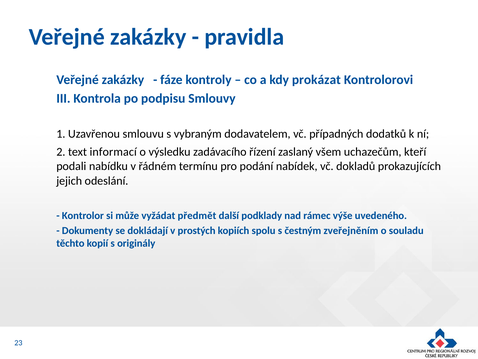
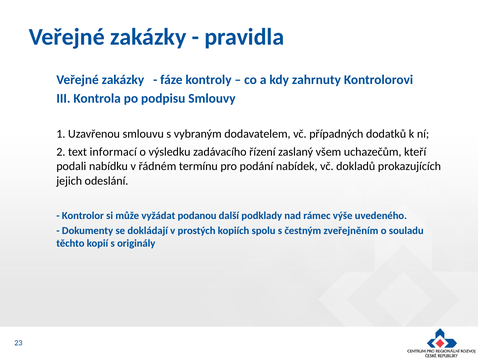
prokázat: prokázat -> zahrnuty (316, 80)
předmět: předmět -> podanou (197, 215)
